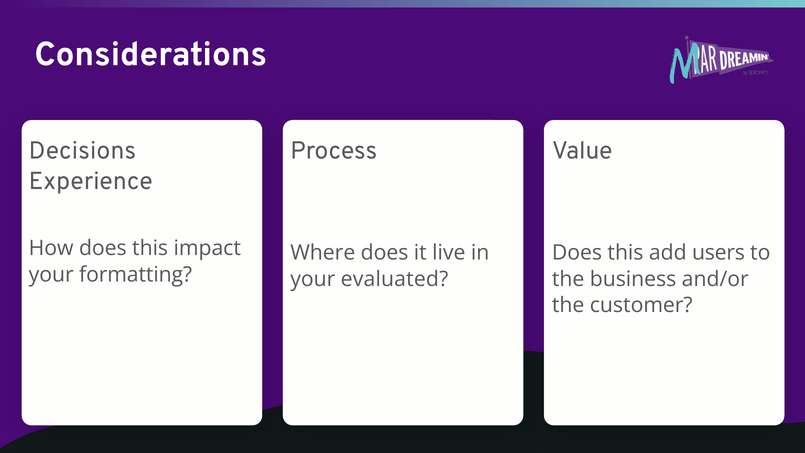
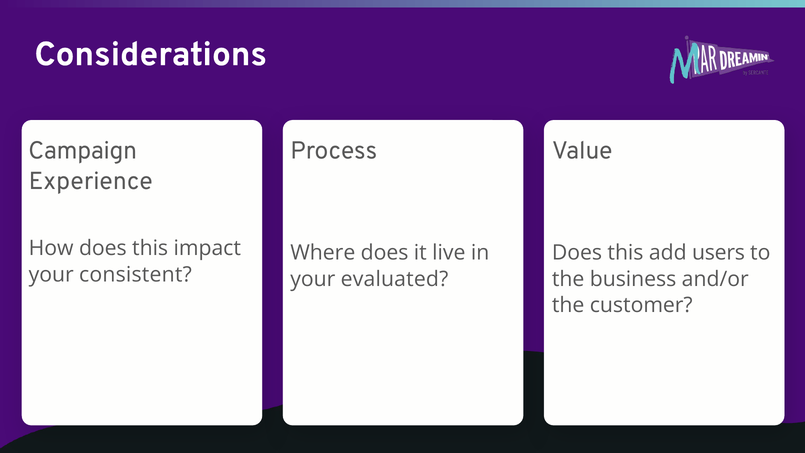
Decisions: Decisions -> Campaign (83, 151)
formatting: formatting -> consistent (135, 275)
